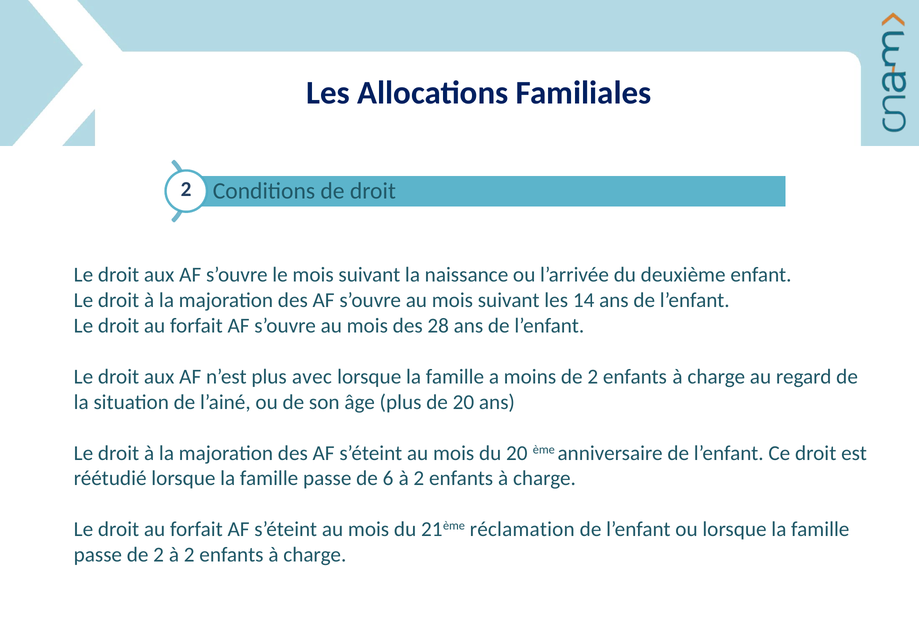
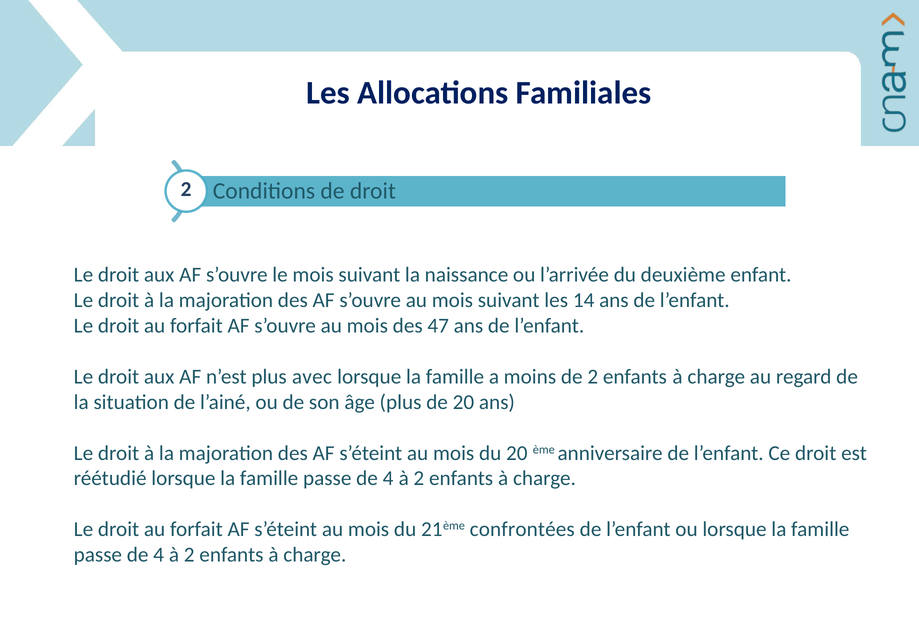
28: 28 -> 47 (438, 326)
6: 6 -> 4 (388, 479)
réclamation: réclamation -> confrontées (522, 530)
2: 2 -> 4 (159, 555)
